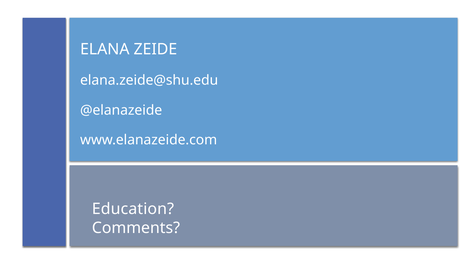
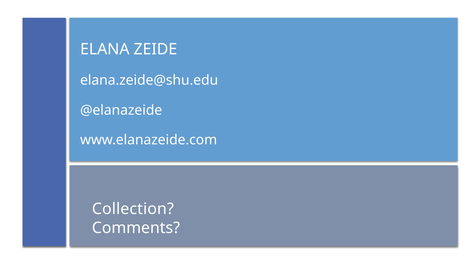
Education: Education -> Collection (133, 209)
